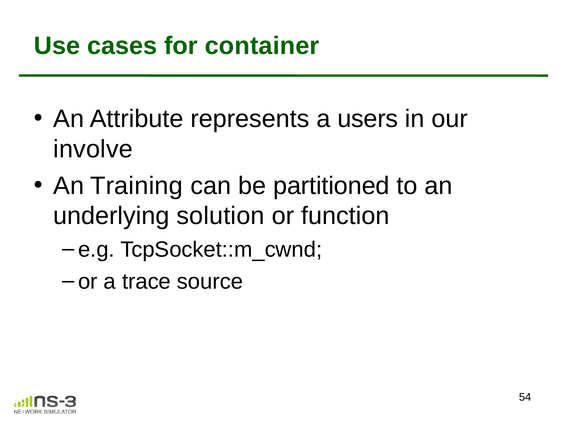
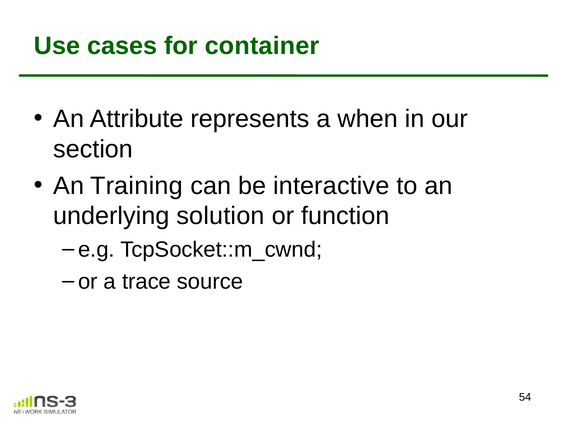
users: users -> when (368, 119)
involve: involve -> section (93, 149)
partitioned: partitioned -> interactive (331, 186)
